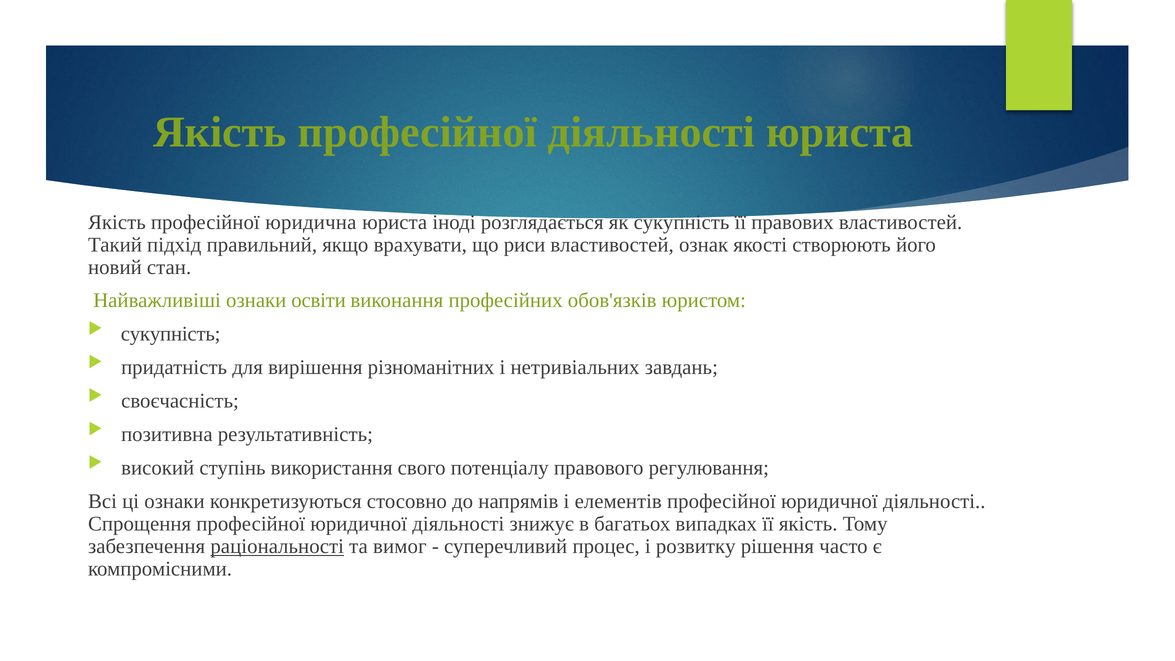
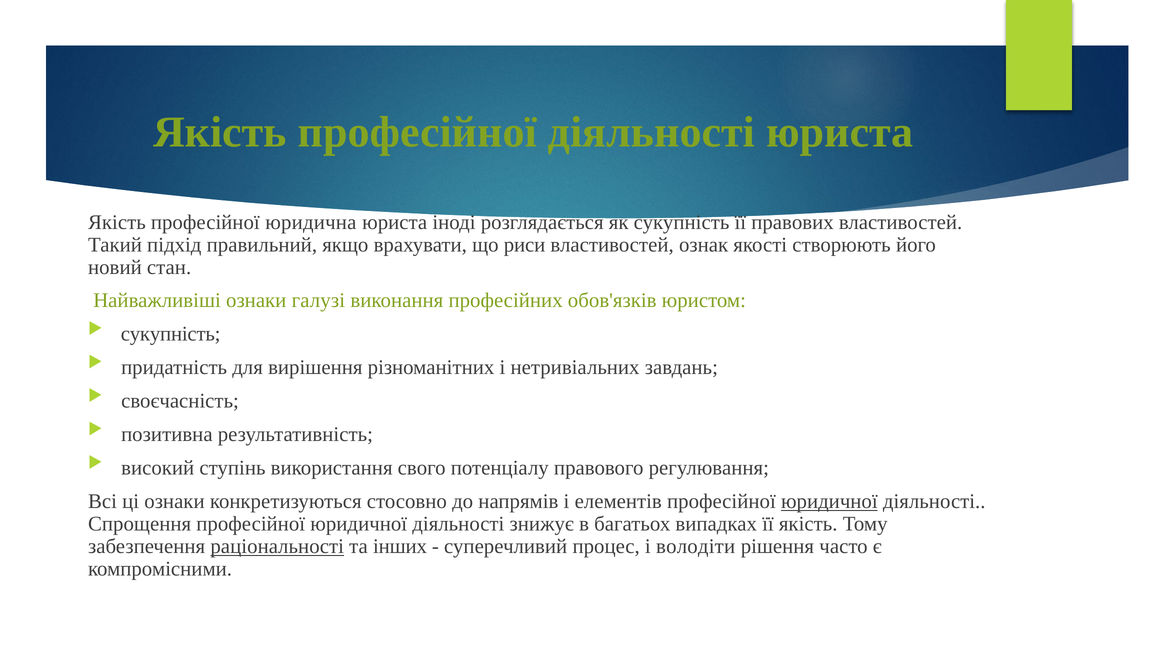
освіти: освіти -> галузі (318, 301)
юридичної underline: none -> present (829, 501)
вимог: вимог -> інших (400, 546)
розвитку: розвитку -> володіти (696, 546)
